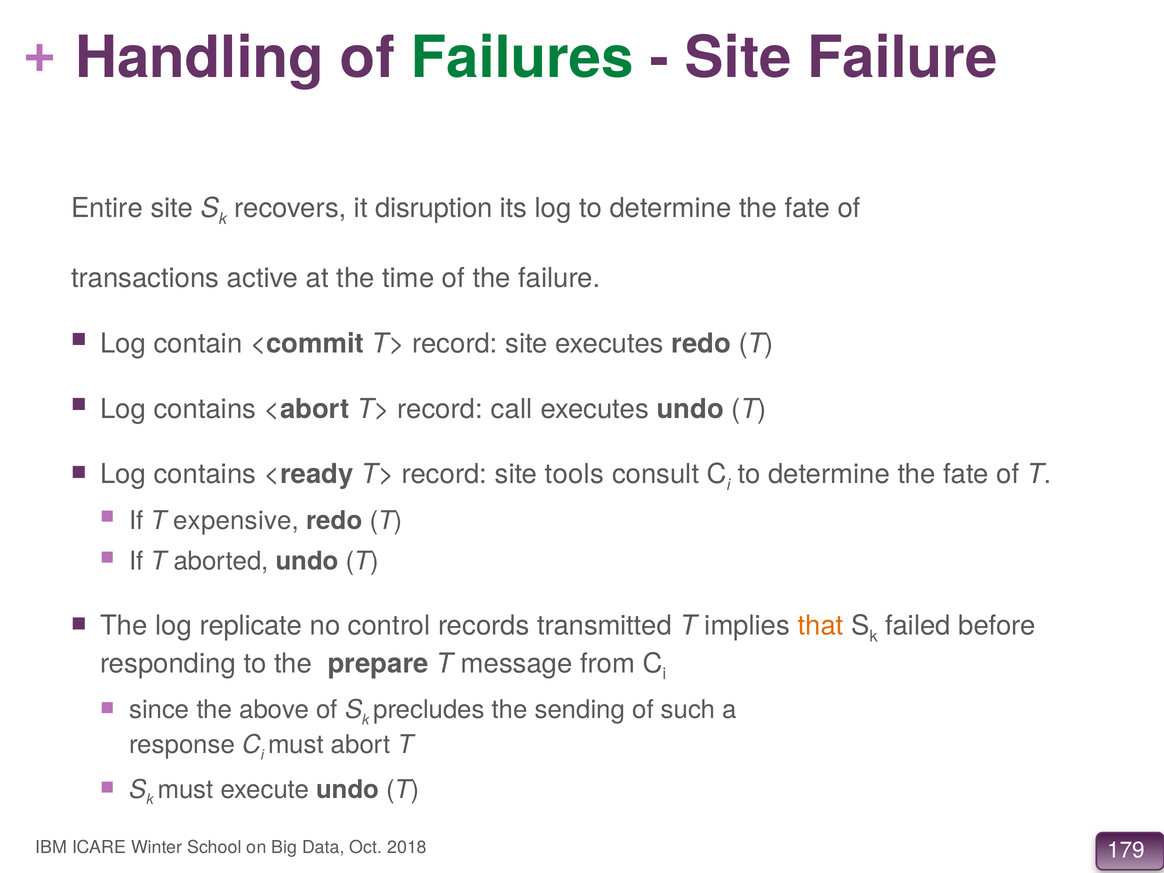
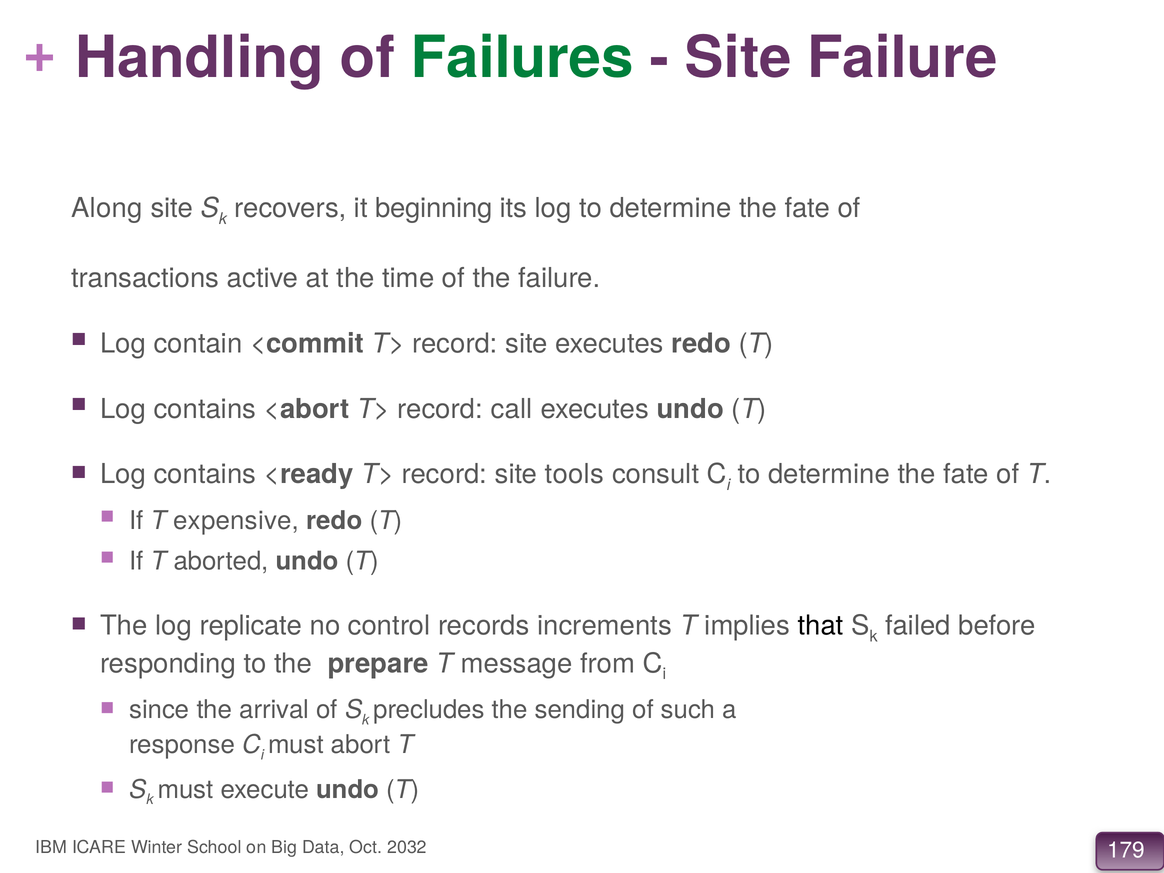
Entire: Entire -> Along (107, 208)
disruption: disruption -> beginning (434, 208)
transmitted: transmitted -> increments (605, 626)
that colour: orange -> black (821, 626)
above: above -> arrival (274, 710)
2018: 2018 -> 2032 (407, 847)
